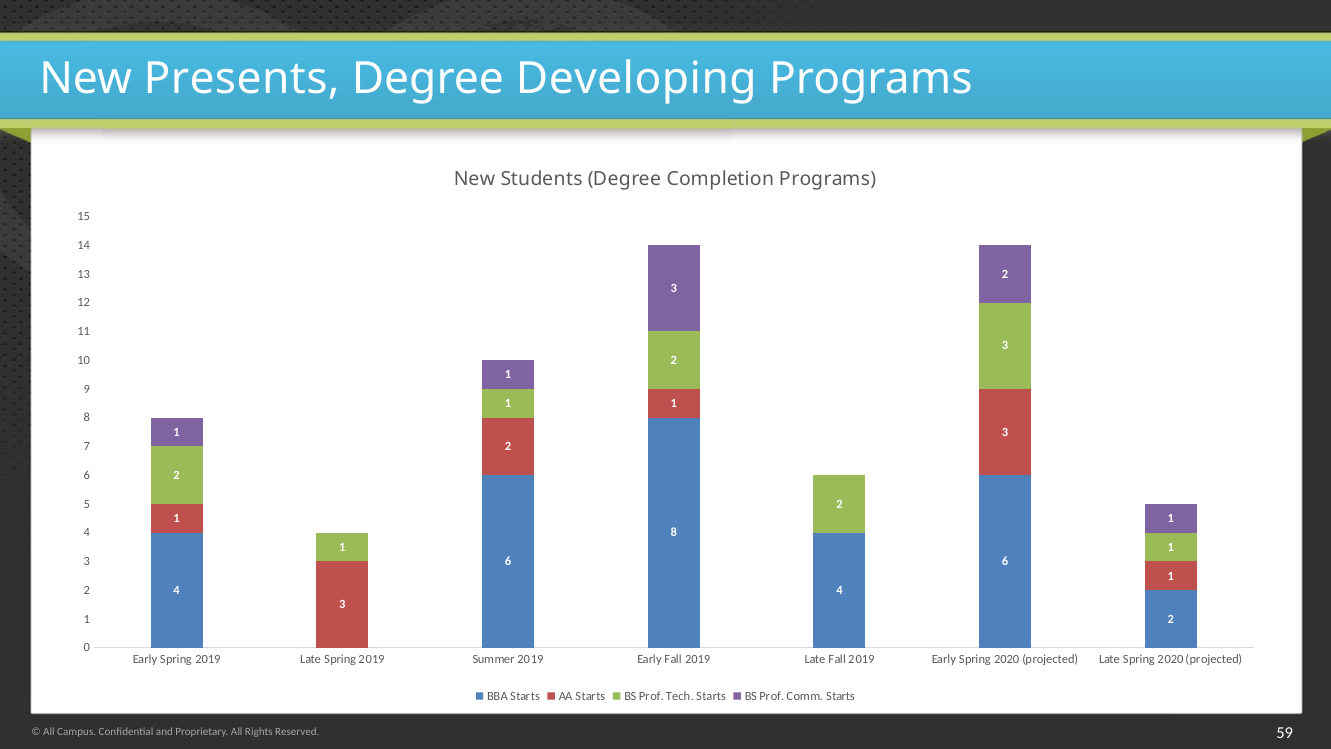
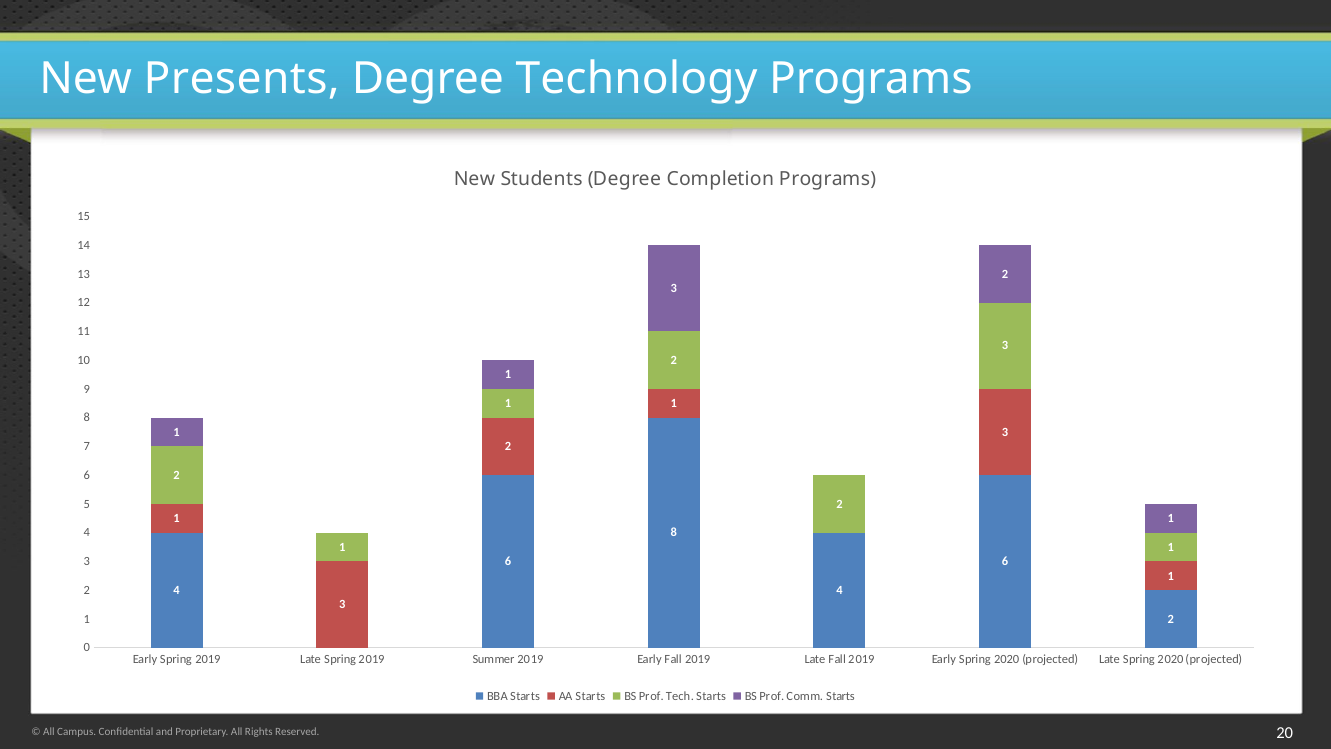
Developing: Developing -> Technology (636, 79)
59: 59 -> 20 (1285, 732)
